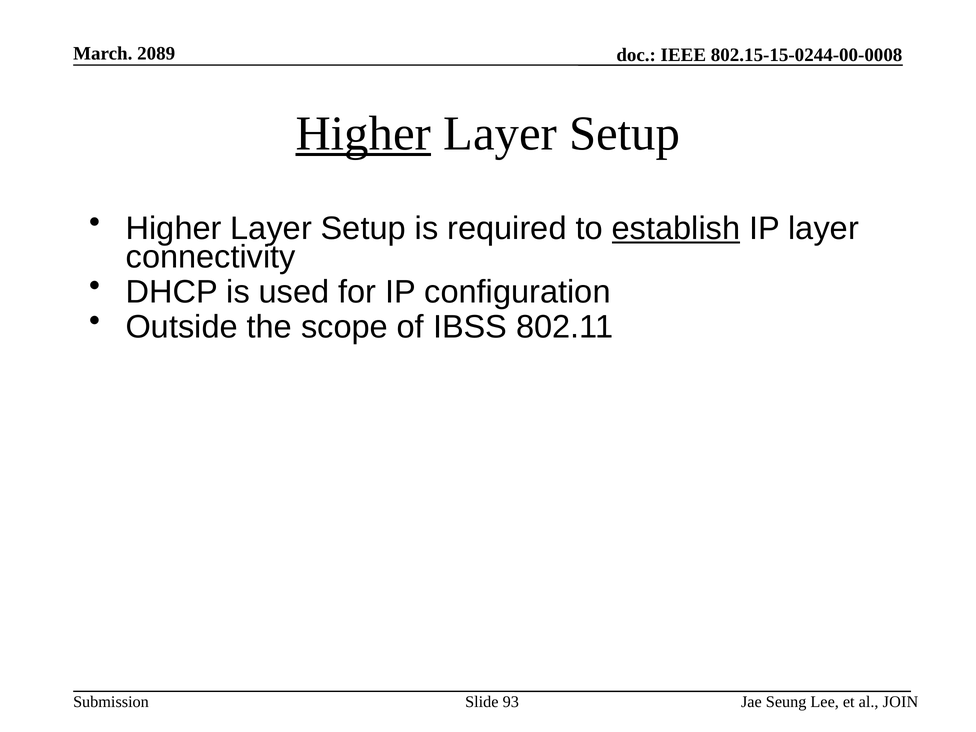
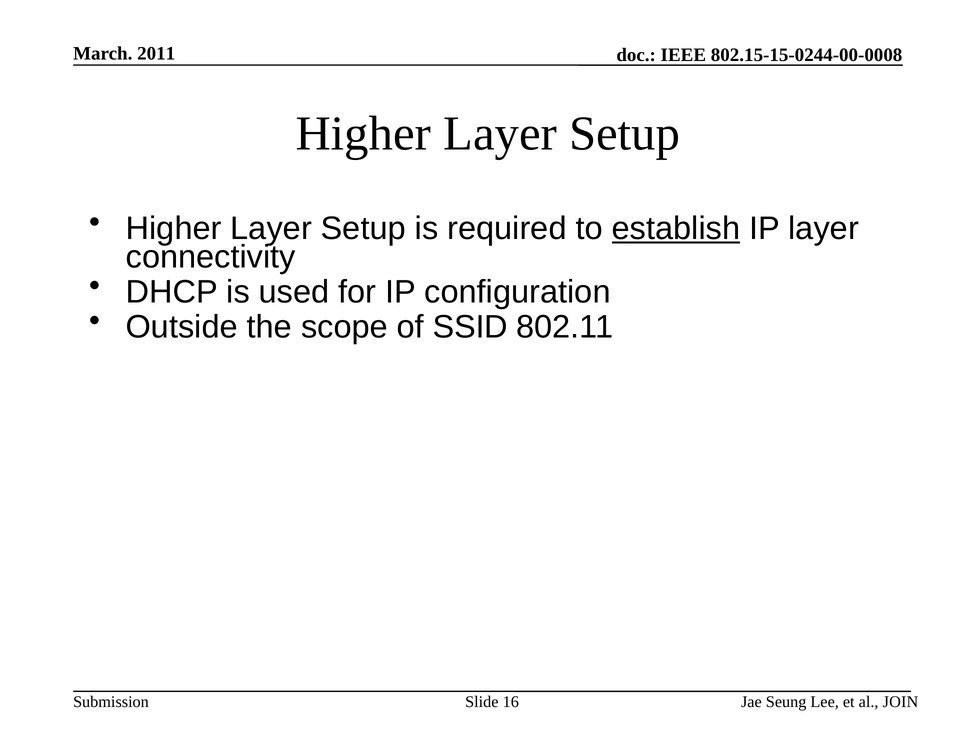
2089: 2089 -> 2011 (156, 53)
Higher underline: present -> none (363, 134)
IBSS: IBSS -> SSID (470, 327)
93: 93 -> 16 (511, 702)
